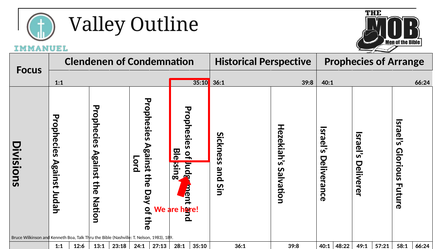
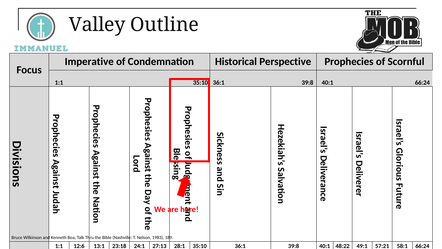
Clendenen: Clendenen -> Imperative (89, 62)
Arrange: Arrange -> Scornful (406, 62)
